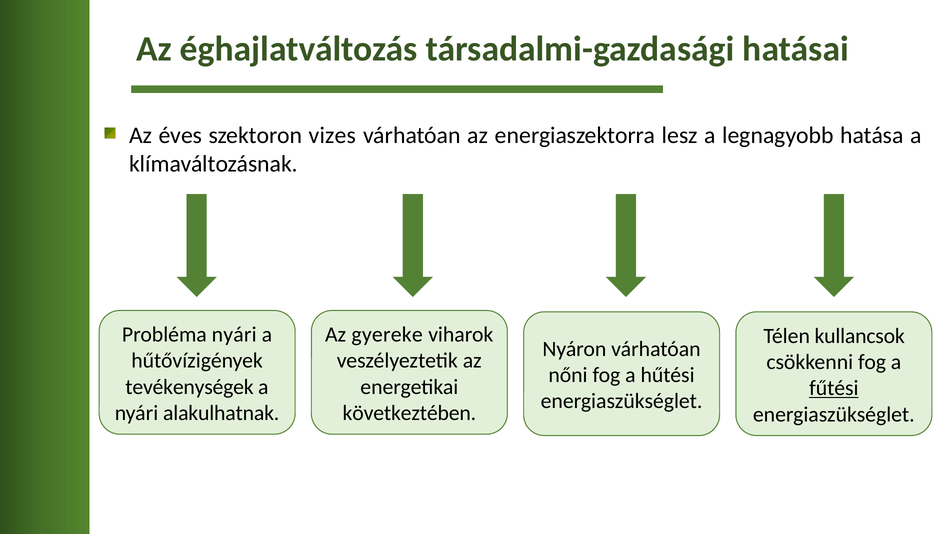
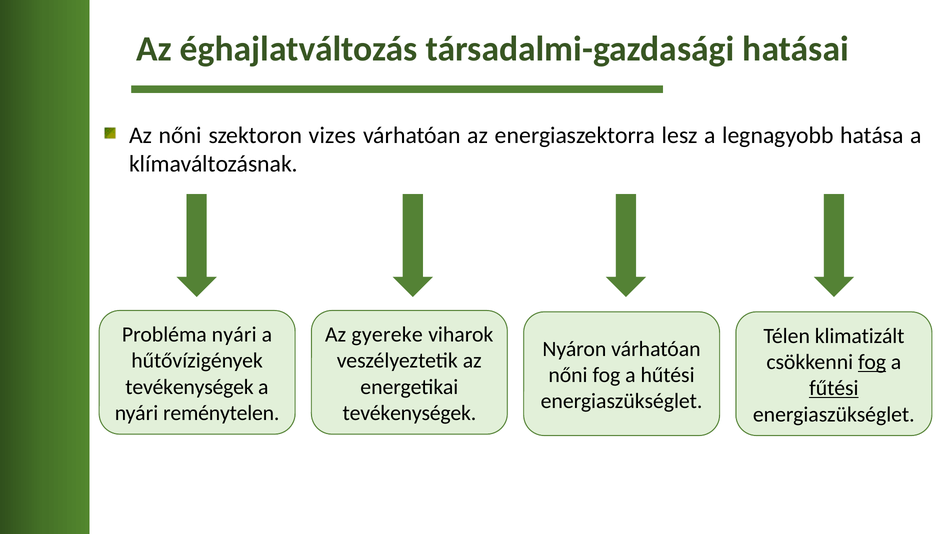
Az éves: éves -> nőni (180, 135)
kullancsok: kullancsok -> klimatizált (860, 336)
fog underline: none -> present (872, 362)
alakulhatnak: alakulhatnak -> reménytelen (221, 413)
következtében: következtében -> tevékenységek (409, 413)
